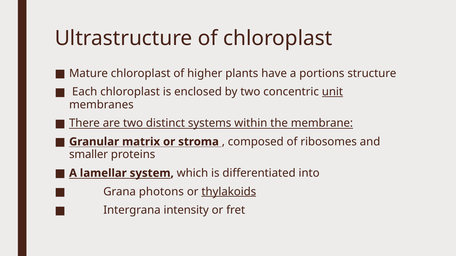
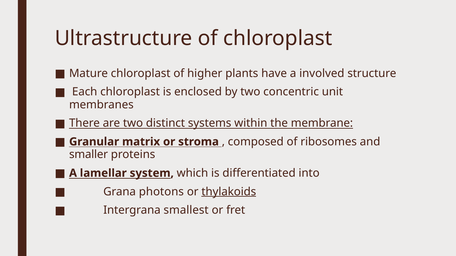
portions: portions -> involved (322, 73)
unit underline: present -> none (332, 92)
intensity: intensity -> smallest (186, 211)
